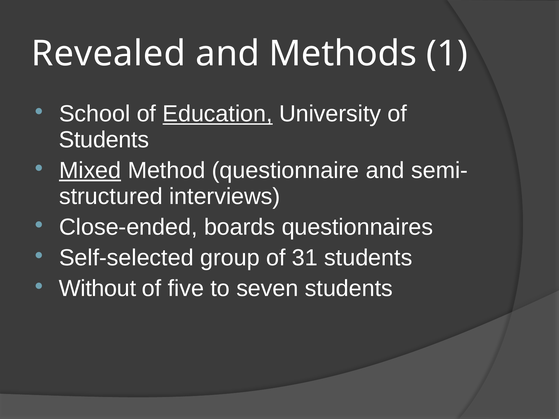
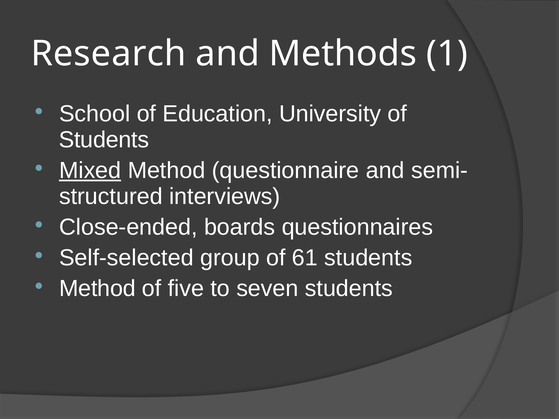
Revealed: Revealed -> Research (108, 54)
Education underline: present -> none (218, 114)
31: 31 -> 61 (305, 258)
Without: Without -> Method (97, 289)
